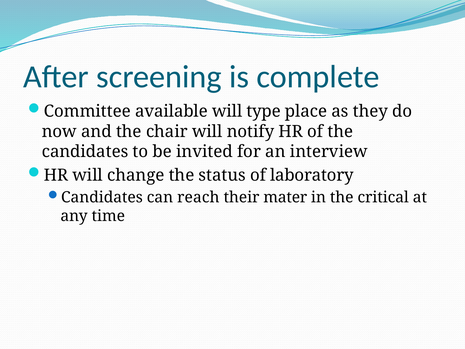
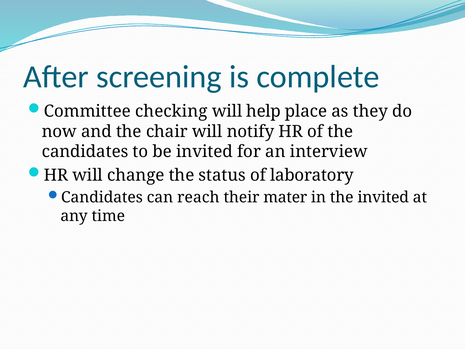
available: available -> checking (171, 111)
type: type -> help (264, 111)
the critical: critical -> invited (383, 197)
